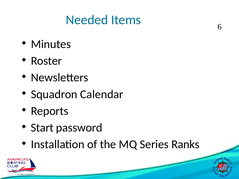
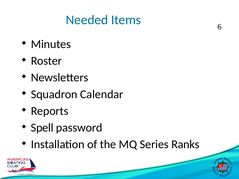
Start: Start -> Spell (42, 128)
